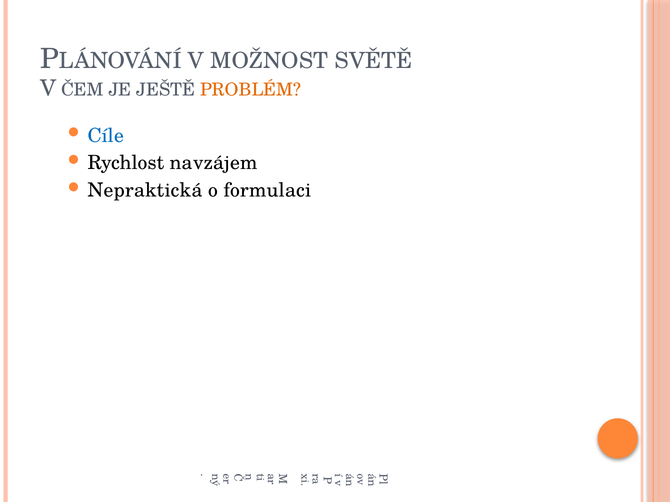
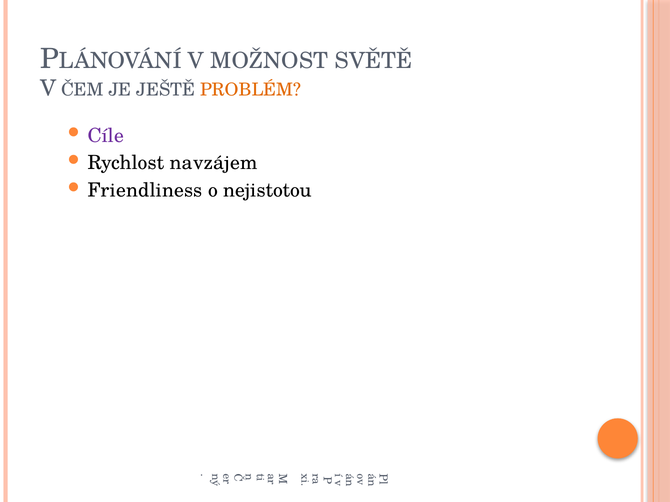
Cíle colour: blue -> purple (106, 136)
Nepraktická: Nepraktická -> Friendliness (145, 190)
formulaci: formulaci -> nejistotou (268, 190)
